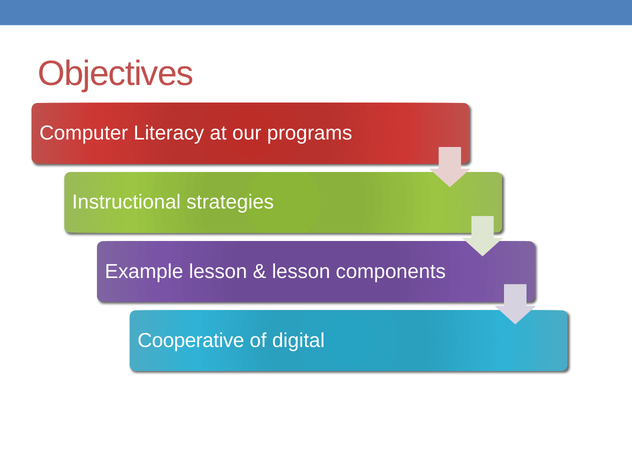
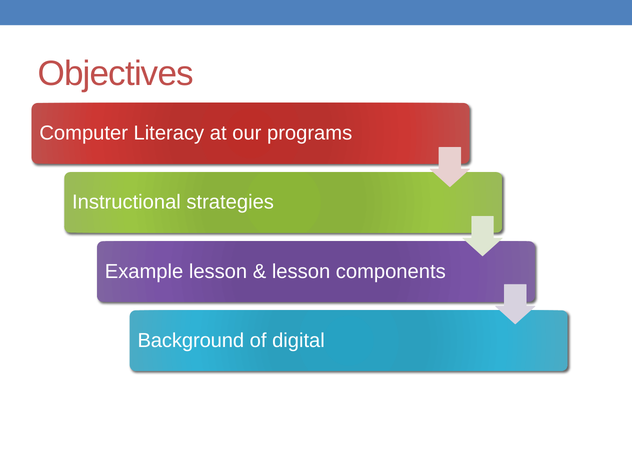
Cooperative: Cooperative -> Background (191, 341)
